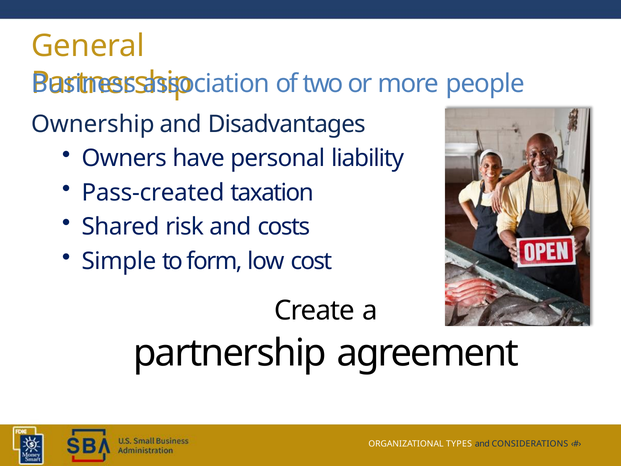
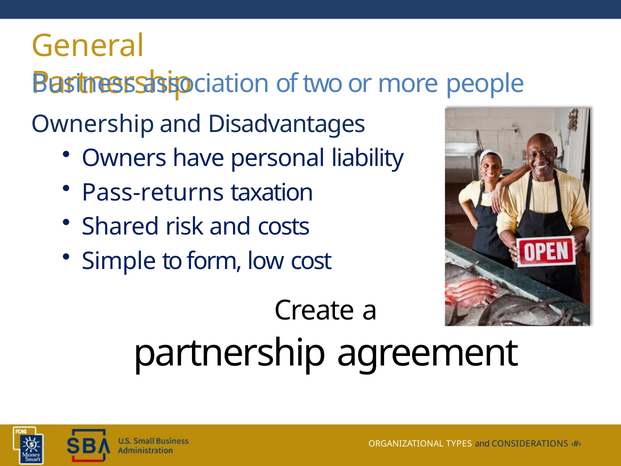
Pass-created: Pass-created -> Pass-returns (153, 193)
